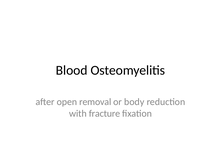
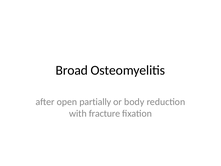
Blood: Blood -> Broad (72, 70)
removal: removal -> partially (95, 102)
